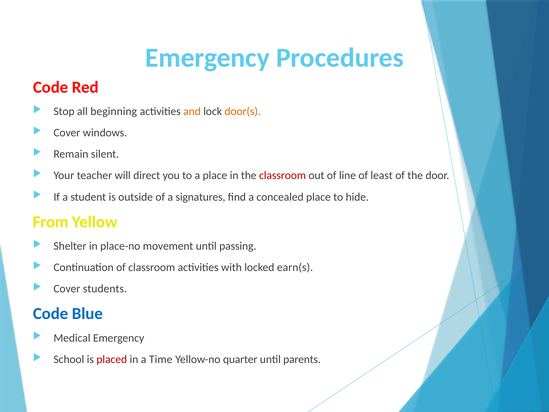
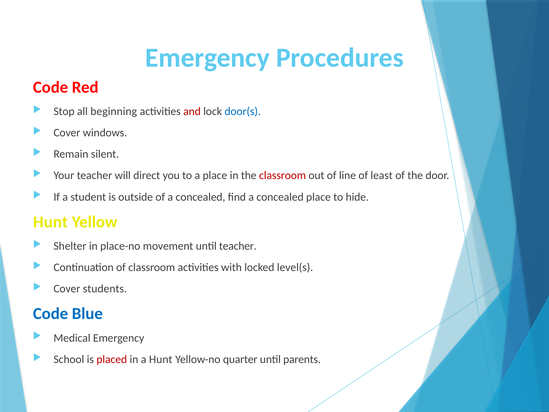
and colour: orange -> red (192, 111)
door(s colour: orange -> blue (243, 111)
of a signatures: signatures -> concealed (200, 197)
From: From -> Hunt (50, 222)
until passing: passing -> teacher (238, 246)
earn(s: earn(s -> level(s (295, 267)
a Time: Time -> Hunt (161, 359)
